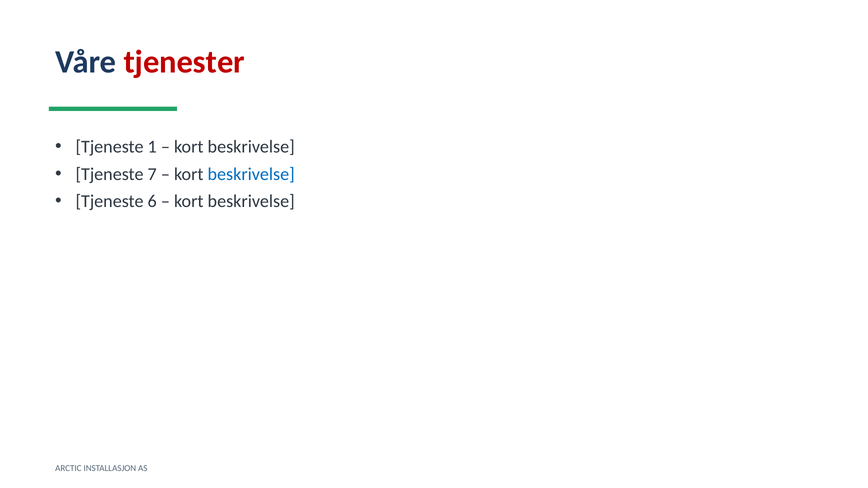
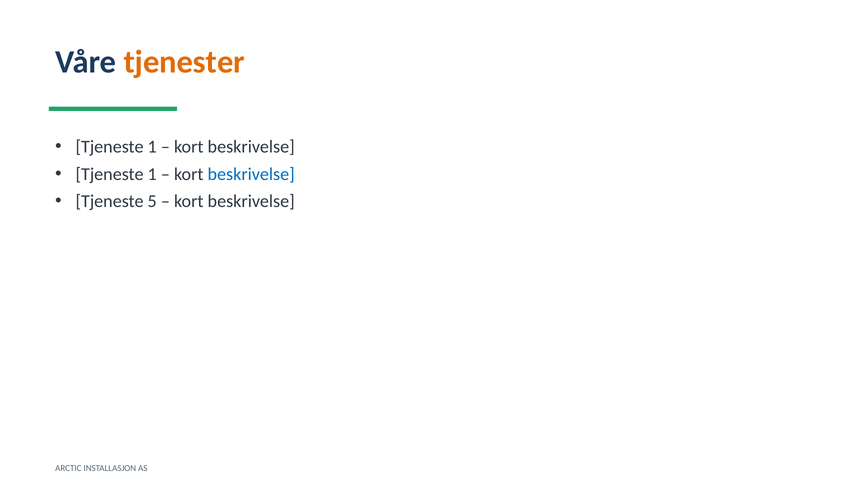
tjenester colour: red -> orange (184, 62)
7: 7 -> 1 (152, 174)
6: 6 -> 5 (152, 201)
